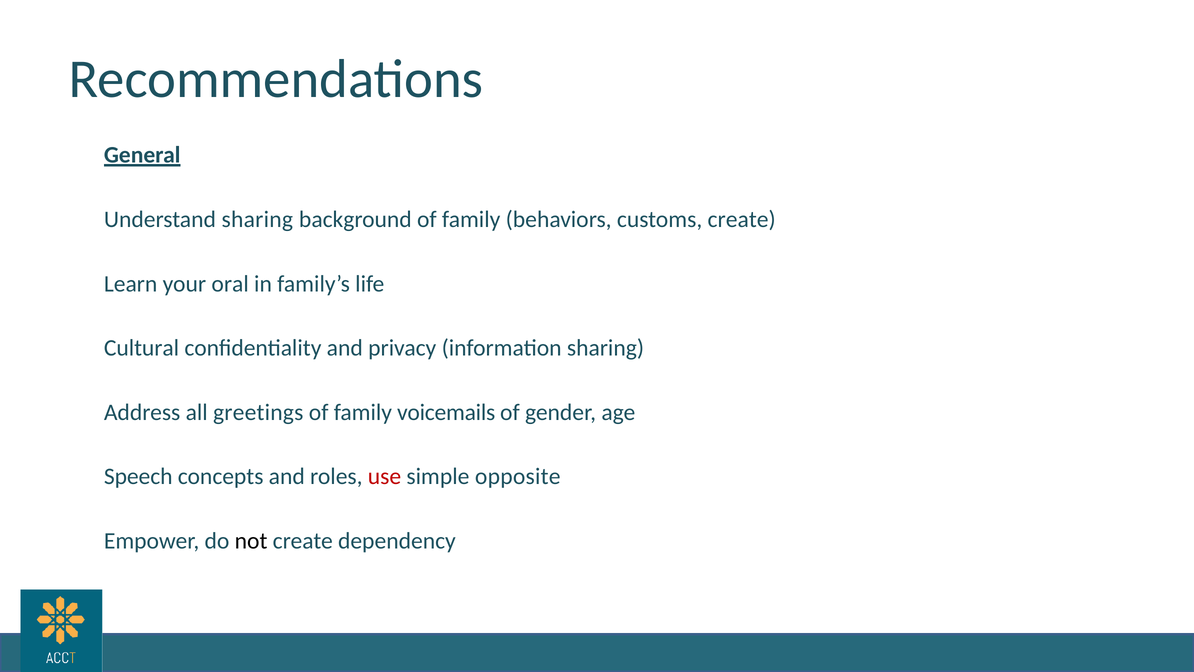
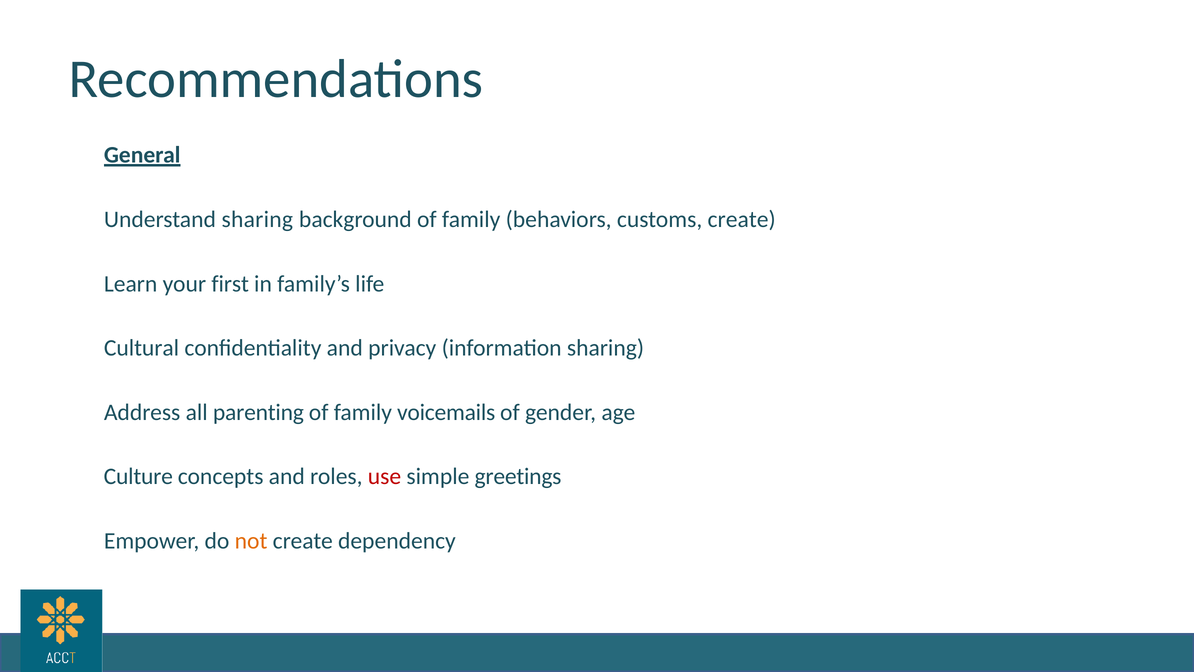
oral: oral -> first (230, 284)
greetings: greetings -> parenting (258, 412)
Speech: Speech -> Culture (138, 476)
opposite: opposite -> greetings (518, 476)
not colour: black -> orange (251, 541)
